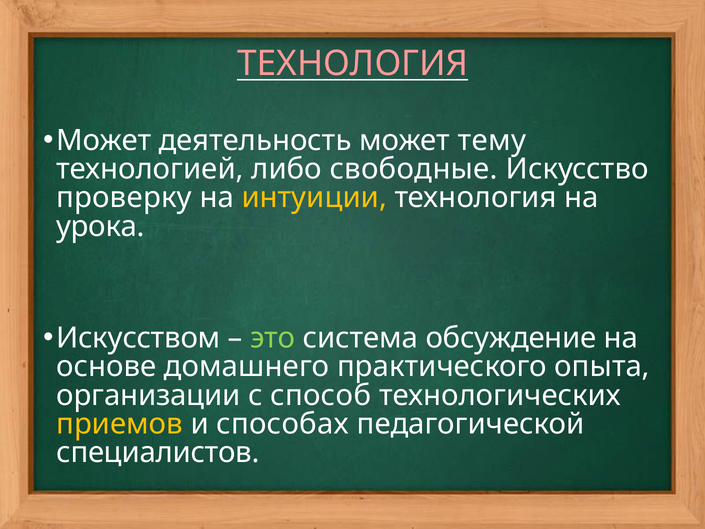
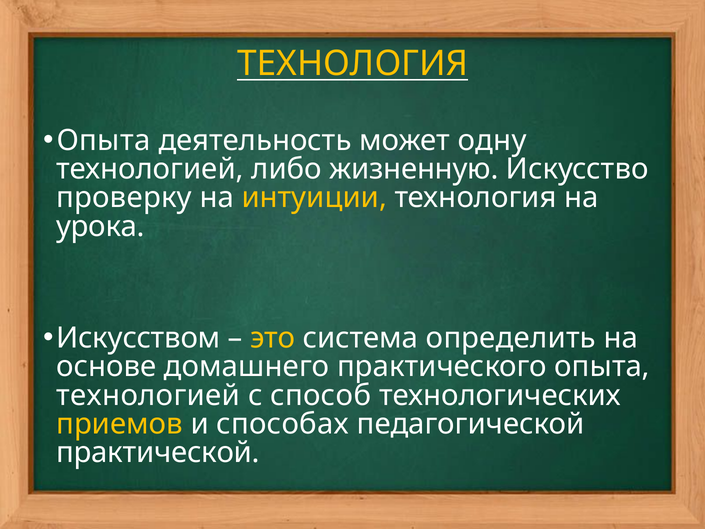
ТЕХНОЛОГИЯ colour: pink -> yellow (353, 64)
Может: Может -> Опыта (104, 141)
тему: тему -> одну (492, 141)
свободные: свободные -> жизненную (414, 169)
это colour: light green -> yellow (273, 338)
обсуждение: обсуждение -> определить (511, 338)
организации: организации -> технологией (148, 395)
специалистов: специалистов -> практической (158, 452)
